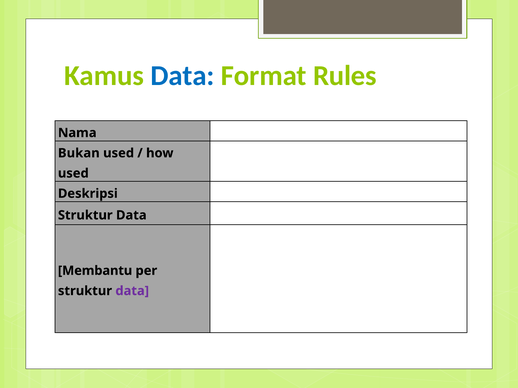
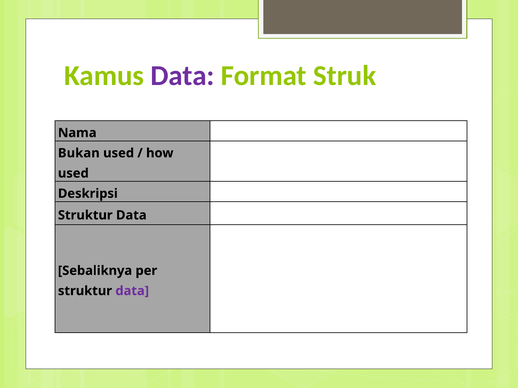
Data colour: blue -> purple (182, 76)
Rules: Rules -> Struk (345, 76)
Membantu: Membantu -> Sebaliknya (95, 271)
